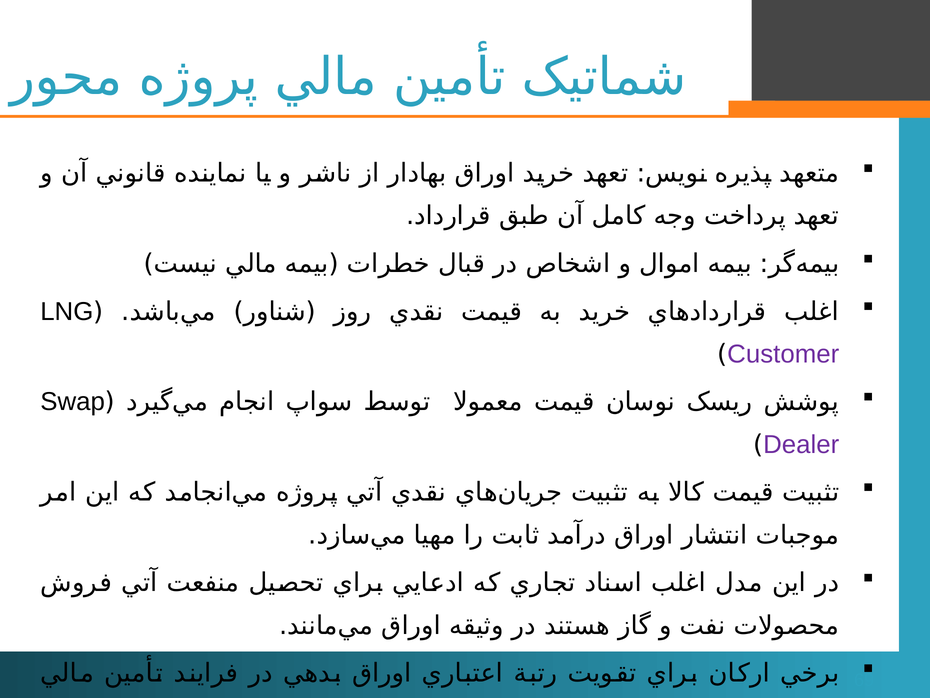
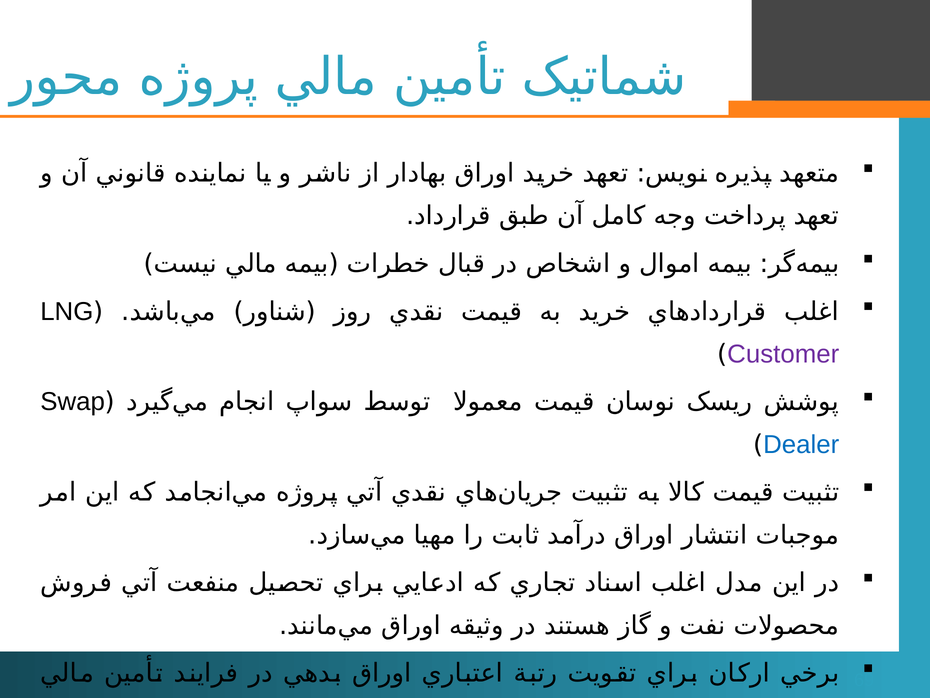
Dealer colour: purple -> blue (801, 444)
